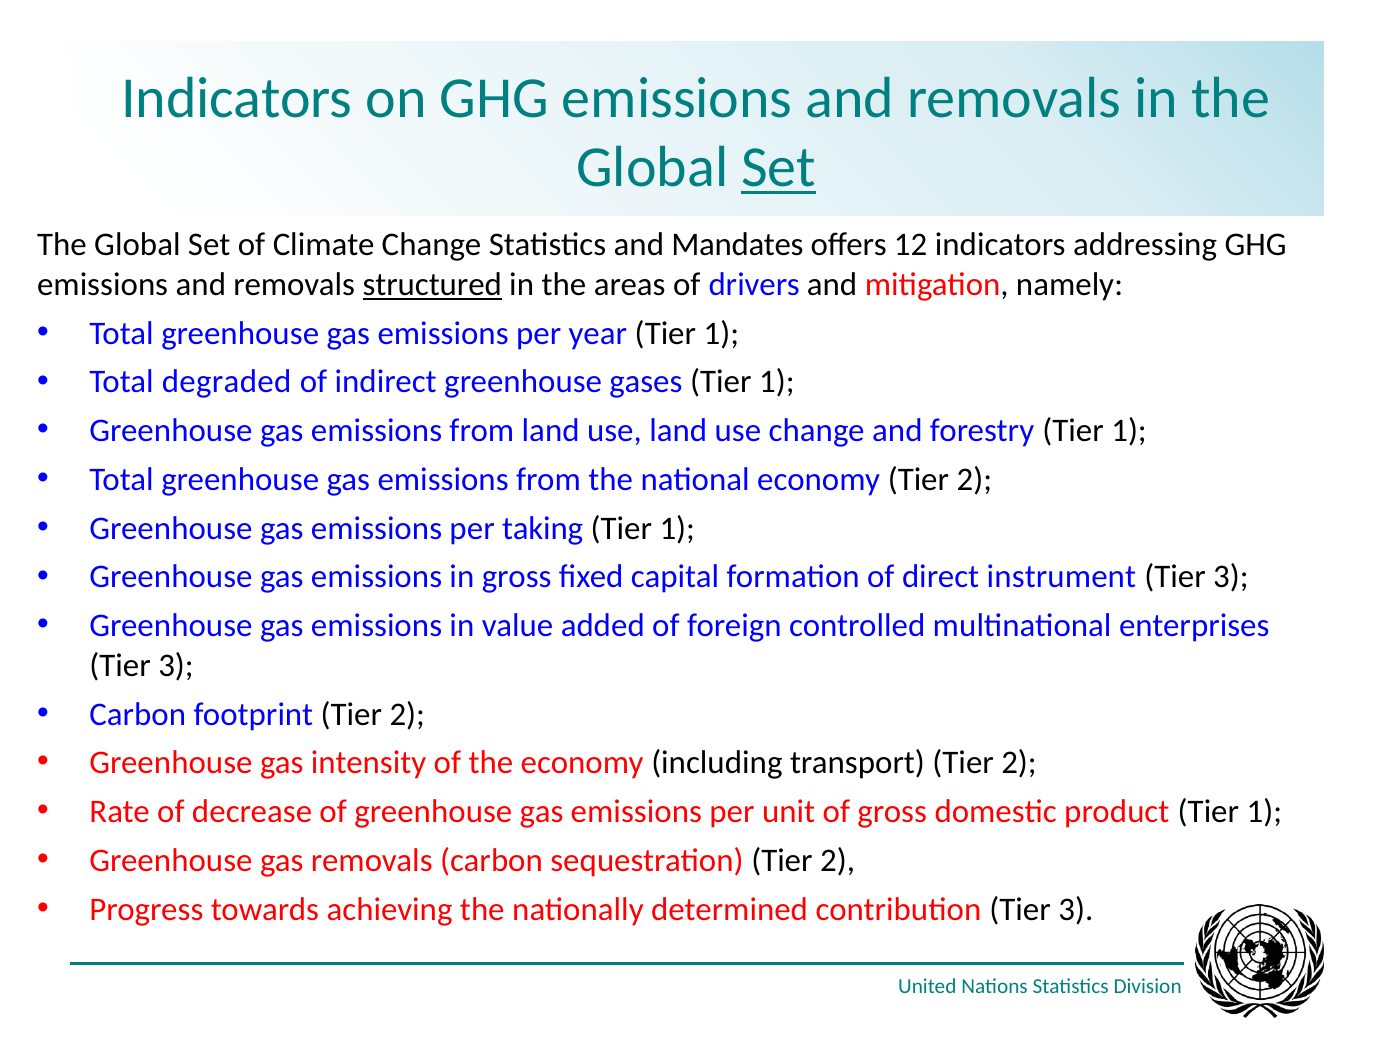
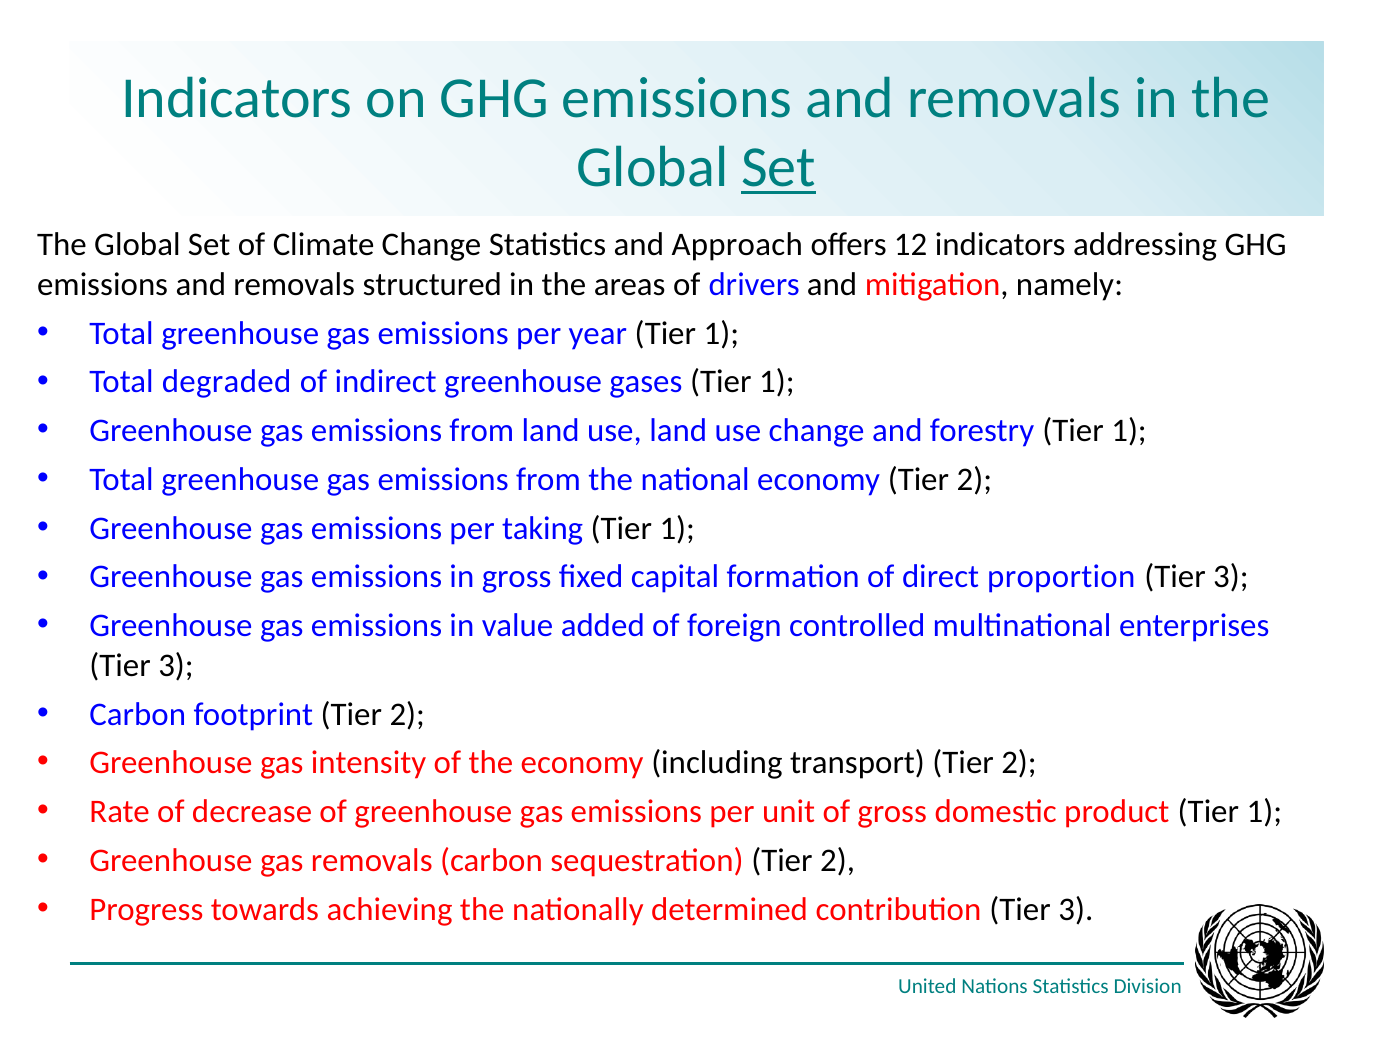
Mandates: Mandates -> Approach (737, 245)
structured underline: present -> none (432, 284)
instrument: instrument -> proportion (1061, 577)
